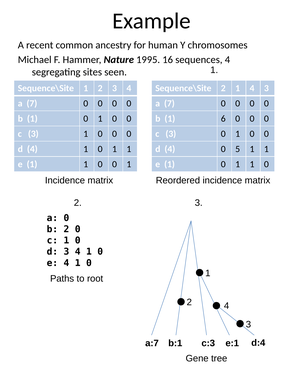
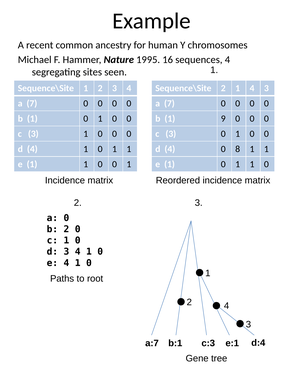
6: 6 -> 9 (223, 118)
5: 5 -> 8 (238, 149)
